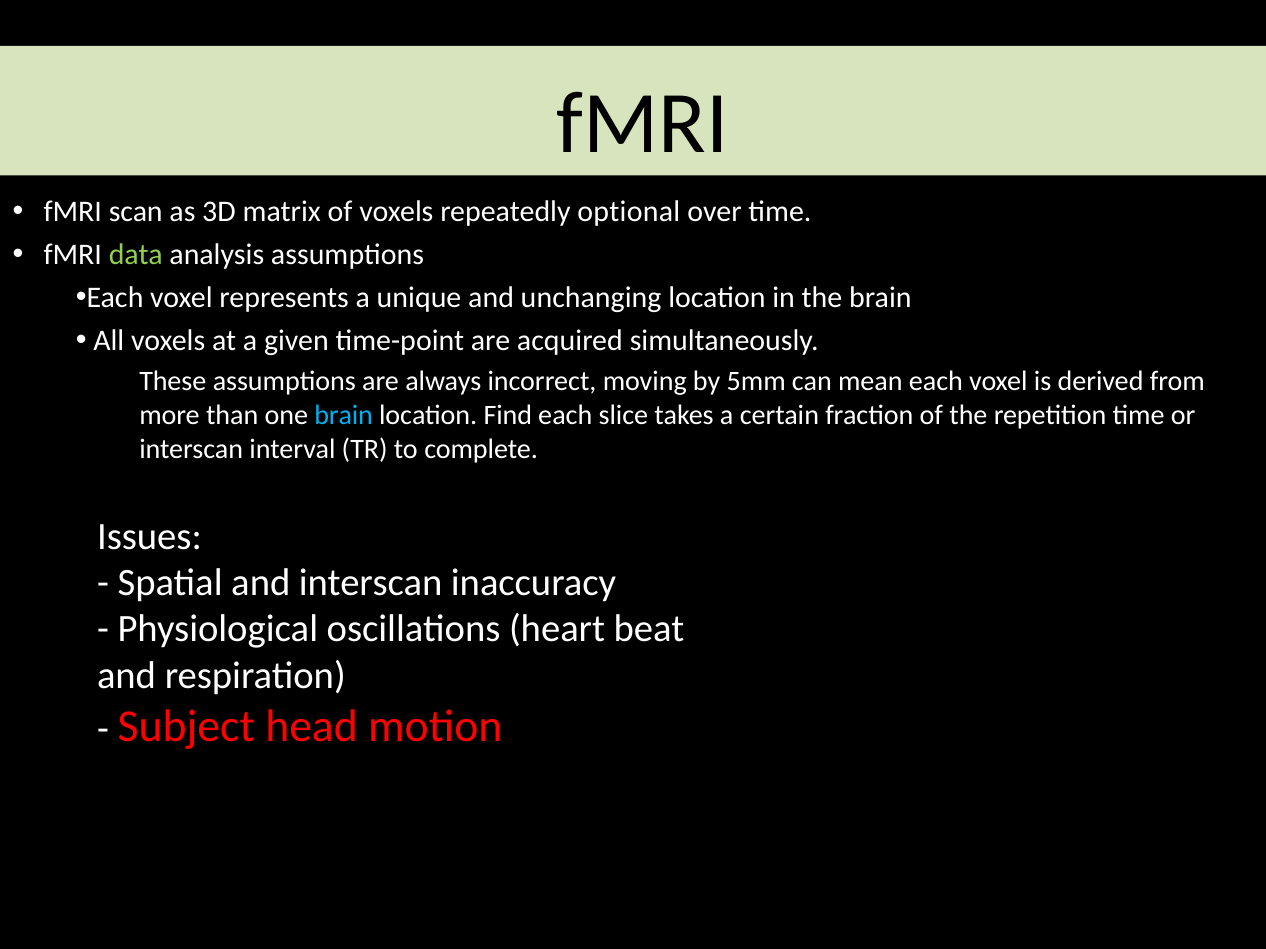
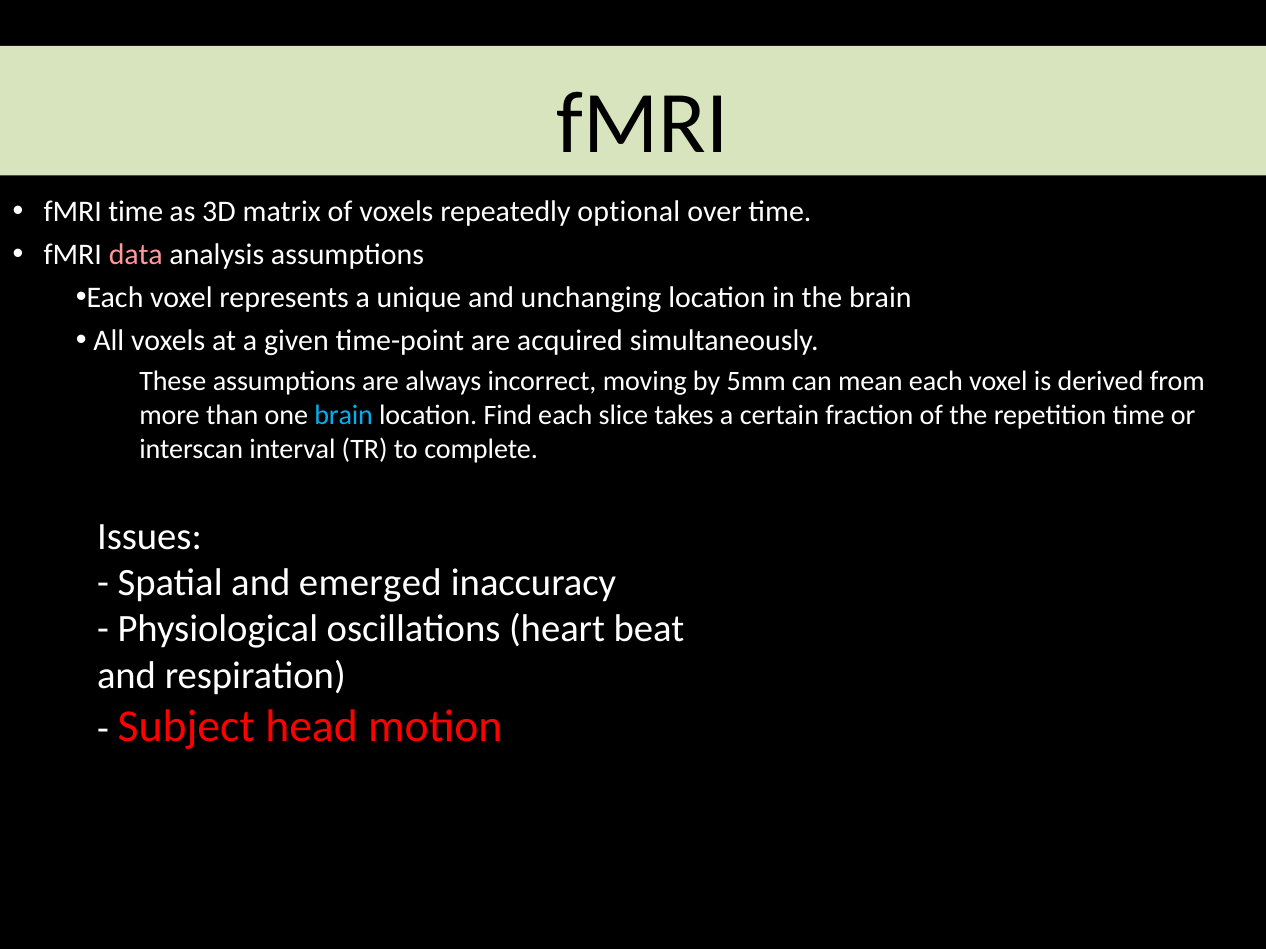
fMRI scan: scan -> time (136, 212)
data colour: light green -> pink (136, 255)
and interscan: interscan -> emerged (370, 583)
